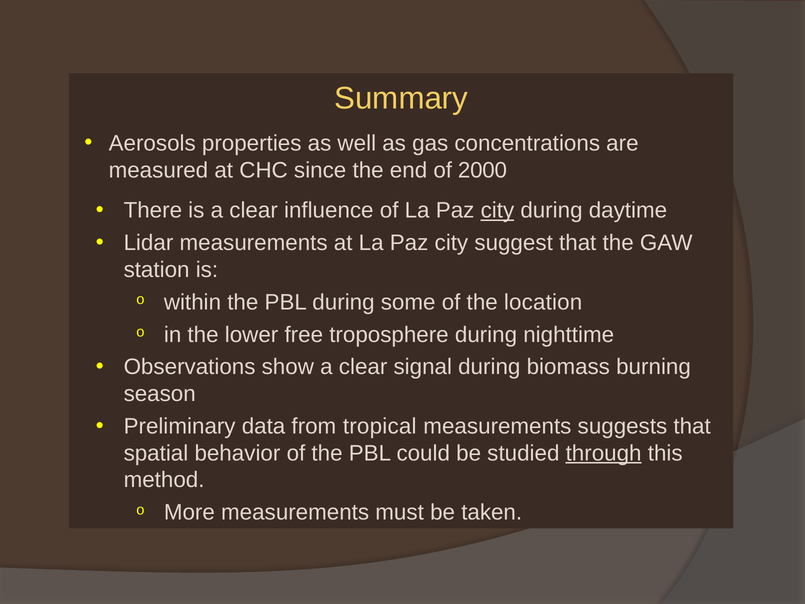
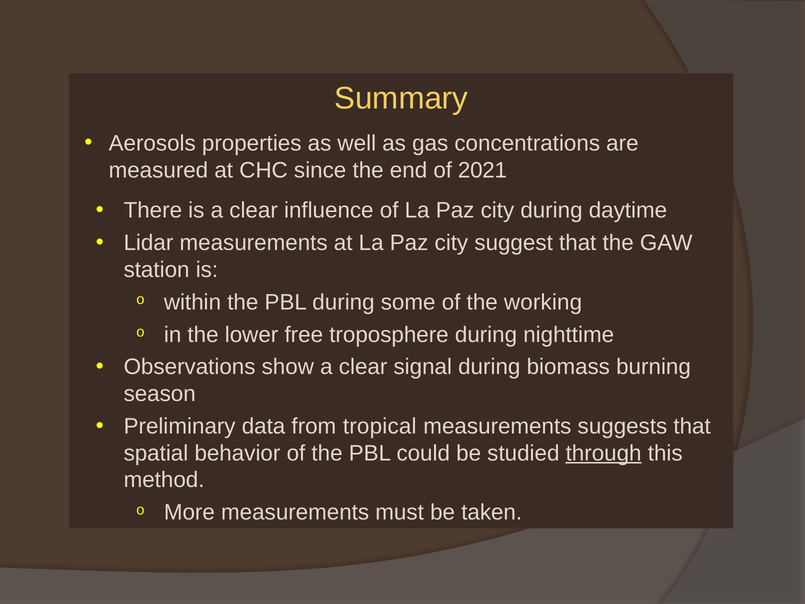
2000: 2000 -> 2021 (482, 170)
city underline: present -> none (497, 210)
location: location -> working (543, 302)
